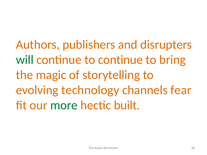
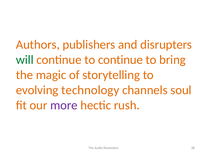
fear: fear -> soul (181, 90)
more colour: green -> purple (64, 105)
built: built -> rush (127, 105)
